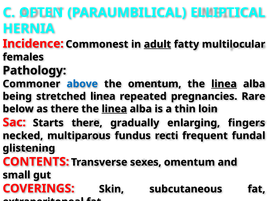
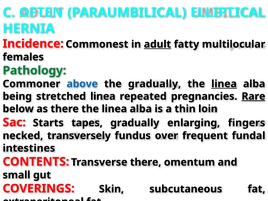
Pathology colour: black -> green (34, 71)
the omentum: omentum -> gradually (155, 84)
Rare underline: none -> present (253, 96)
linea underline: present -> none (114, 109)
Starts there: there -> tapes (87, 123)
multiparous: multiparous -> transversely (79, 136)
recti: recti -> over (167, 136)
glistening: glistening -> intestines (29, 148)
Transverse sexes: sexes -> there (146, 162)
